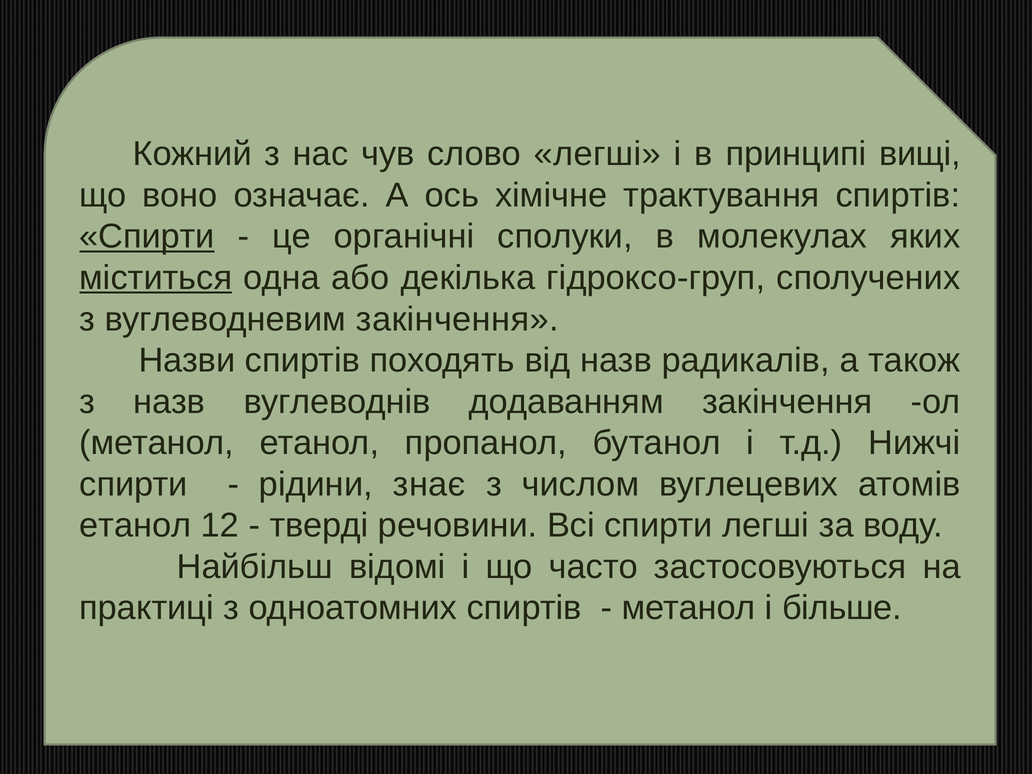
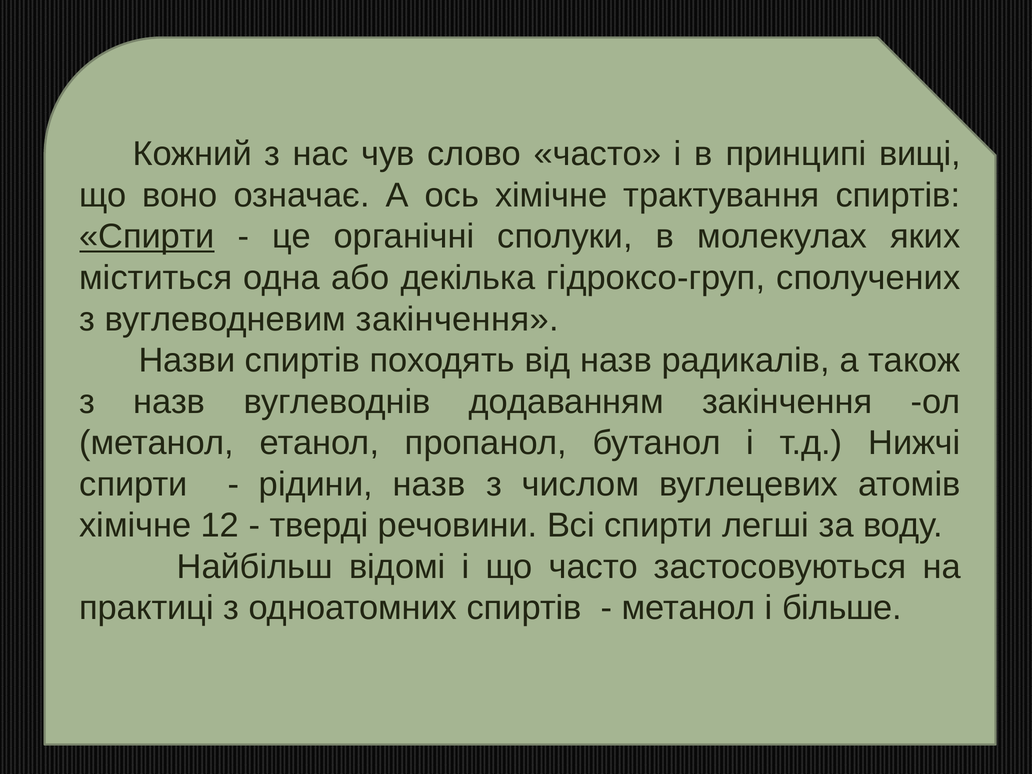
слово легші: легші -> часто (597, 154)
міститься underline: present -> none (156, 278)
рідини знає: знає -> назв (429, 484)
етанол: етанол -> хімічне (135, 526)
